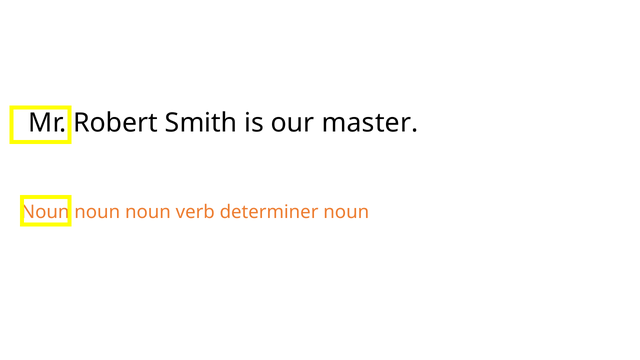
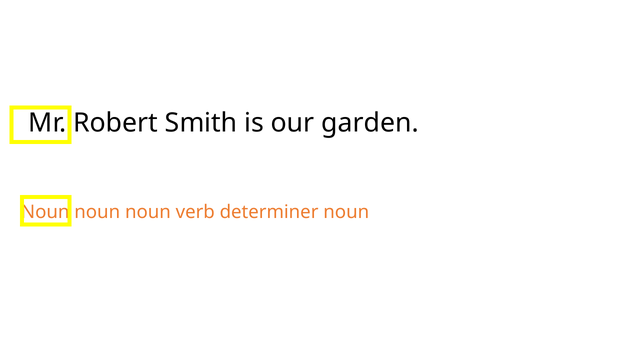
master: master -> garden (370, 123)
